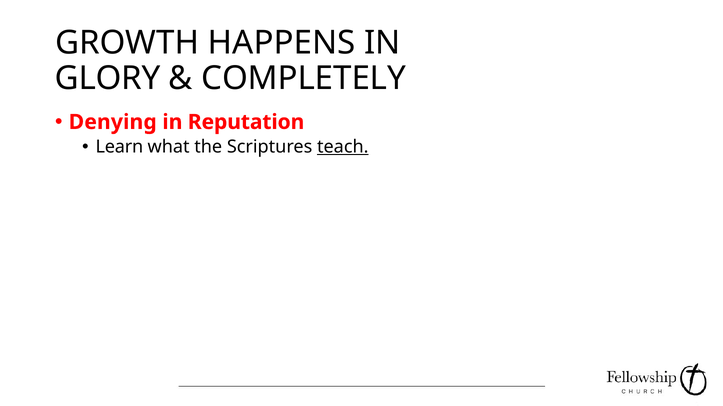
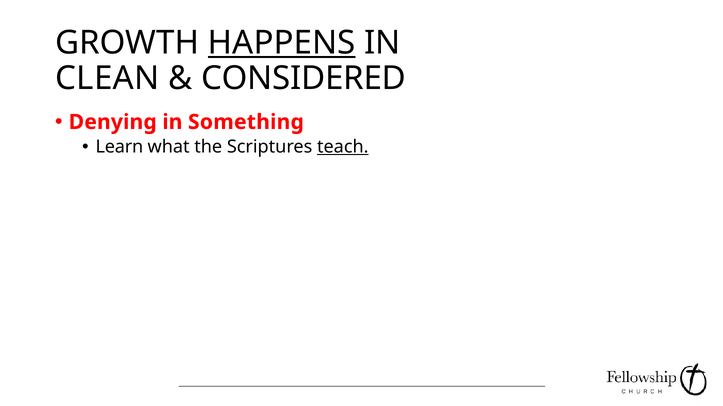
HAPPENS underline: none -> present (282, 43)
GLORY: GLORY -> CLEAN (107, 79)
COMPLETELY: COMPLETELY -> CONSIDERED (304, 79)
Reputation: Reputation -> Something (246, 122)
